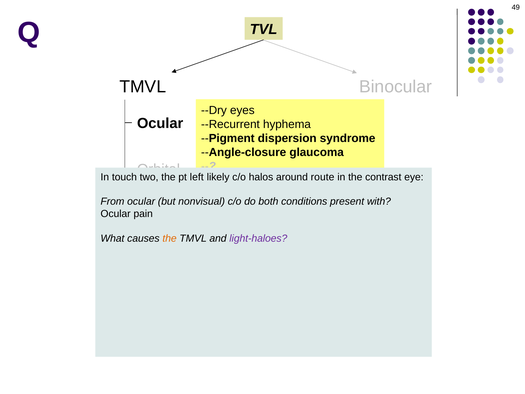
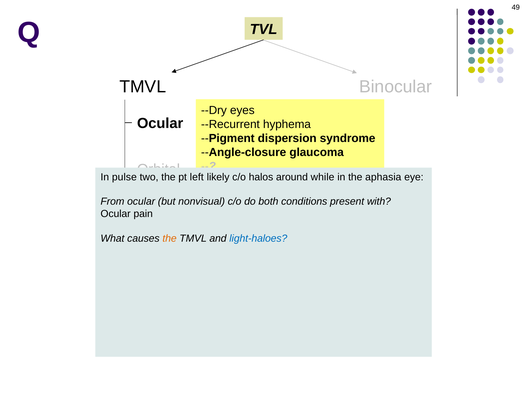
touch: touch -> pulse (124, 177)
route: route -> while (323, 177)
contrast: contrast -> aphasia (383, 177)
light-haloes colour: purple -> blue (258, 238)
